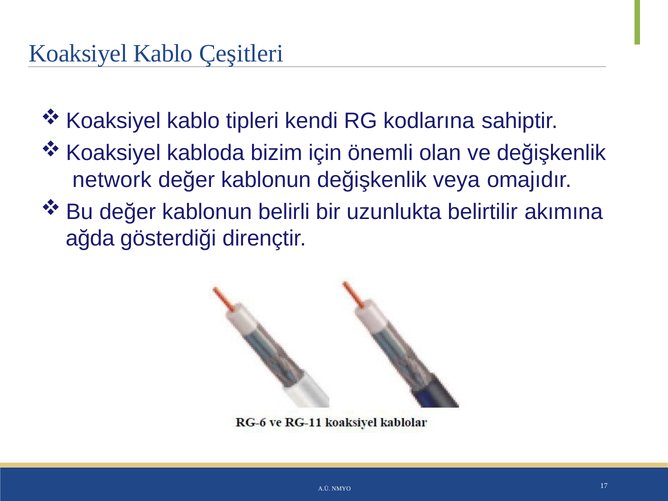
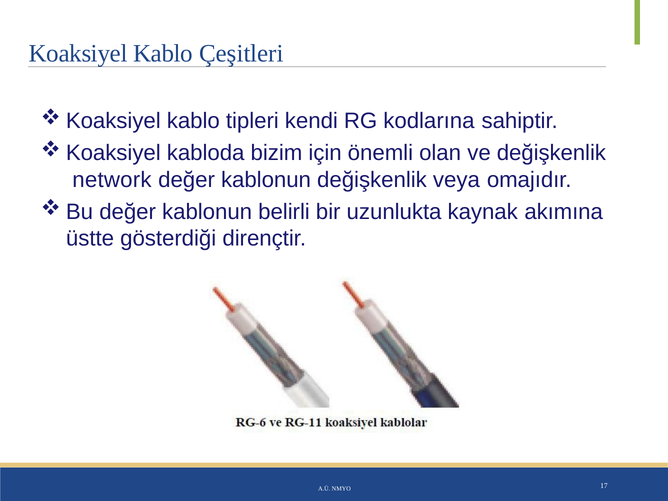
belirtilir: belirtilir -> kaynak (483, 212)
ağda: ağda -> üstte (90, 238)
